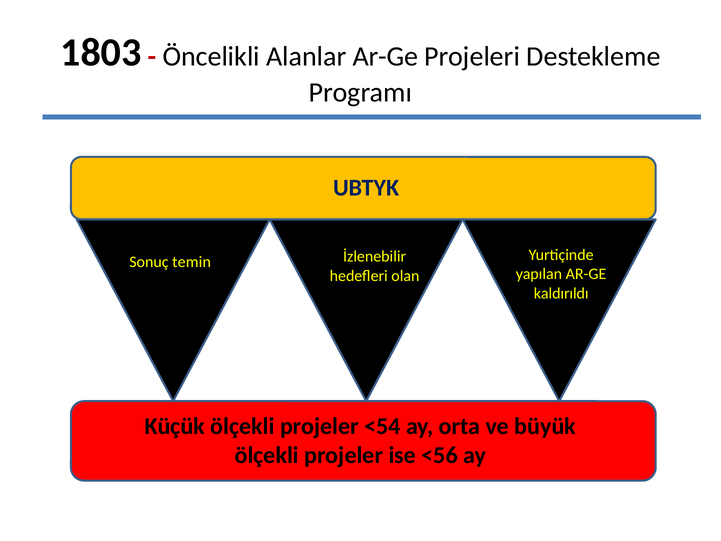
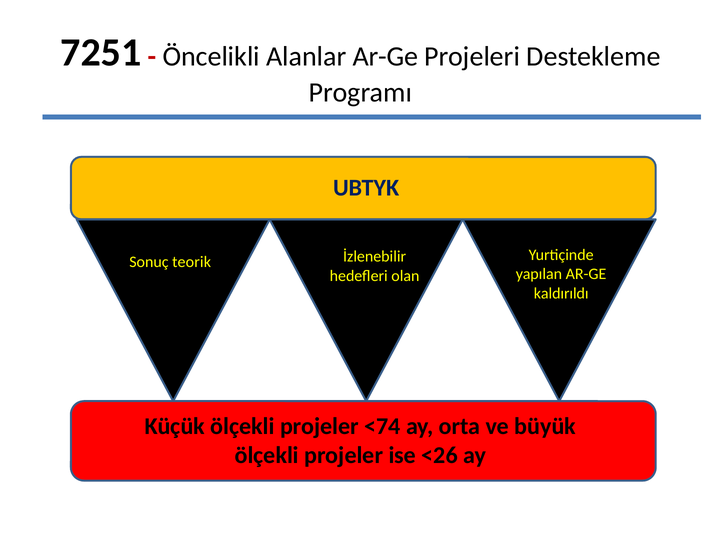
1803: 1803 -> 7251 (101, 53)
temin: temin -> teorik (192, 262)
<54: <54 -> <74 (382, 426)
<56: <56 -> <26 (440, 455)
